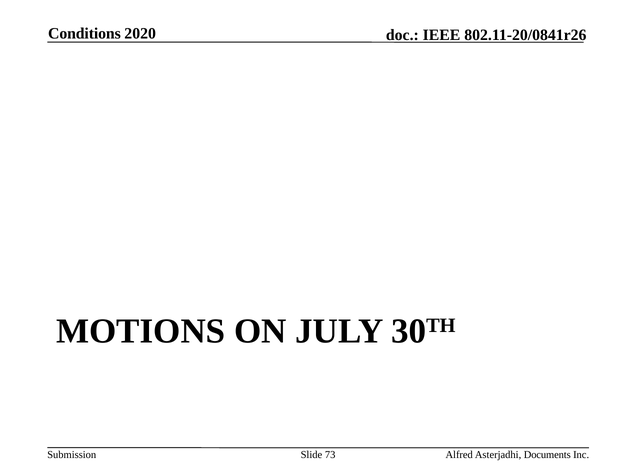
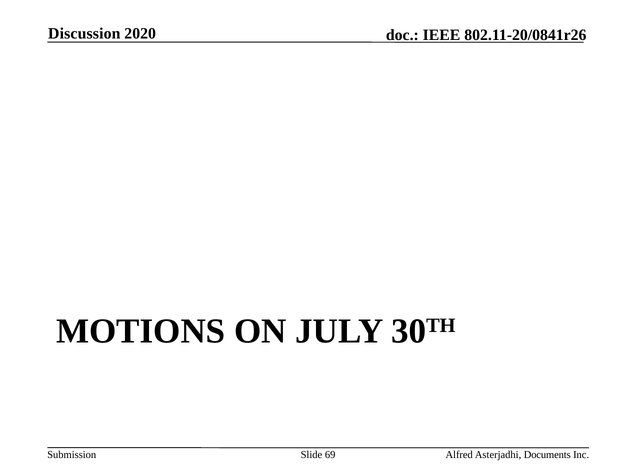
Conditions: Conditions -> Discussion (84, 33)
73: 73 -> 69 (330, 454)
